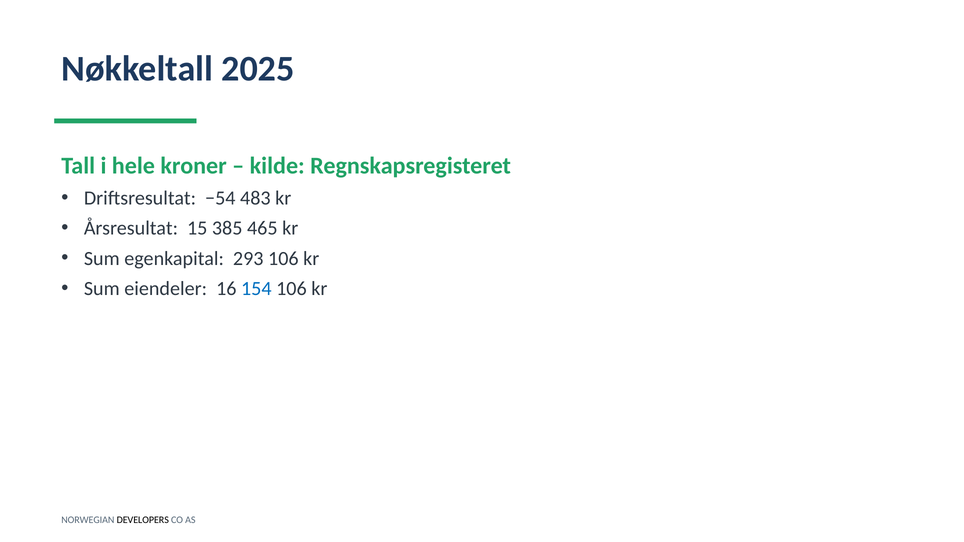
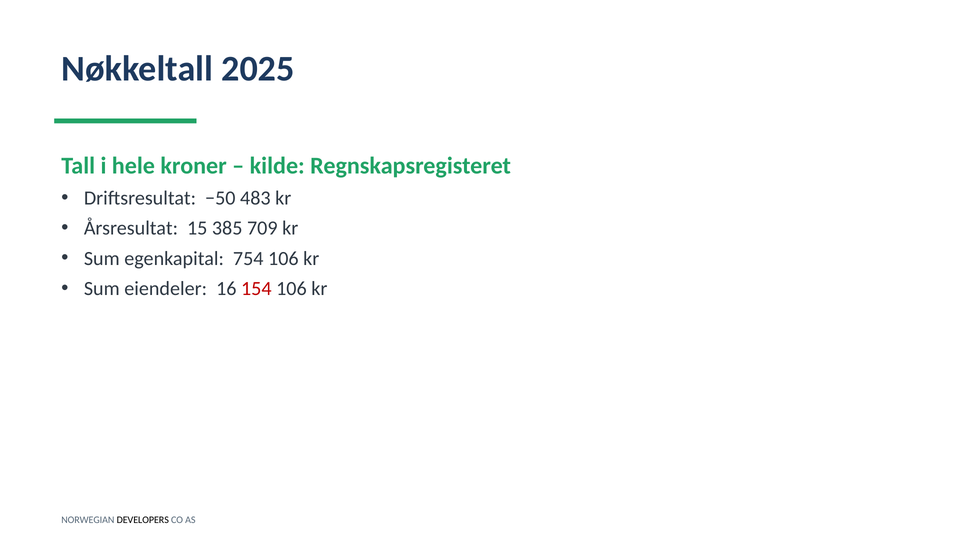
−54: −54 -> −50 (220, 198)
465: 465 -> 709 (262, 228)
293: 293 -> 754 (248, 259)
154 colour: blue -> red (256, 289)
